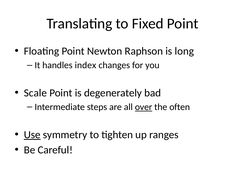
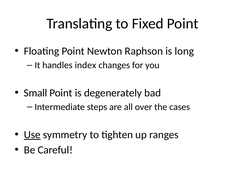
Scale: Scale -> Small (35, 93)
over underline: present -> none (144, 107)
often: often -> cases (180, 107)
